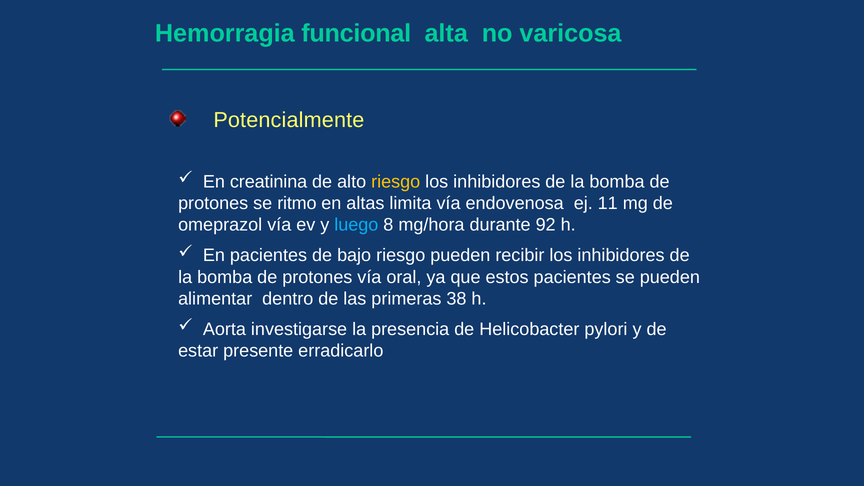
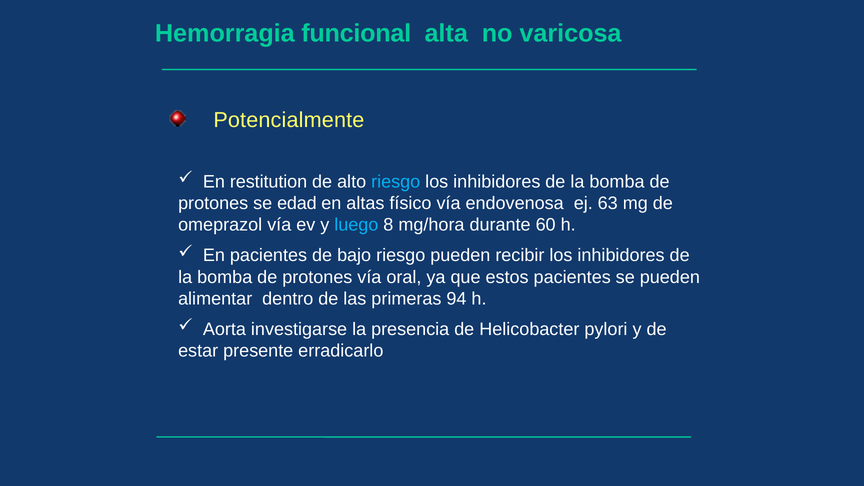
creatinina: creatinina -> restitution (269, 182)
riesgo colour: yellow -> light blue (396, 182)
ritmo: ritmo -> edad (297, 203)
limita: limita -> físico (410, 203)
11: 11 -> 63 (608, 203)
92: 92 -> 60 (546, 225)
38: 38 -> 94 (456, 299)
